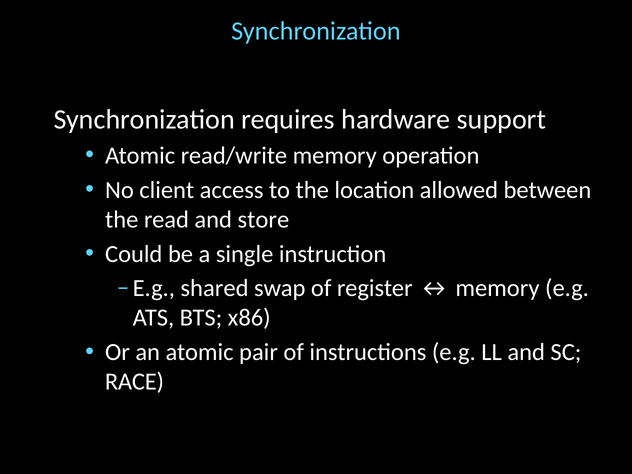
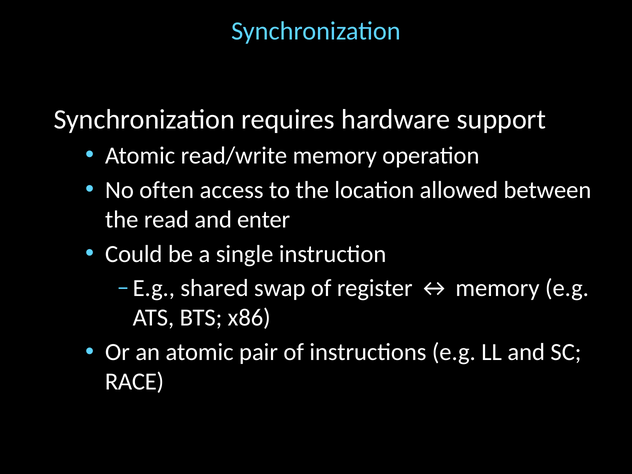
client: client -> often (167, 190)
store: store -> enter (264, 219)
